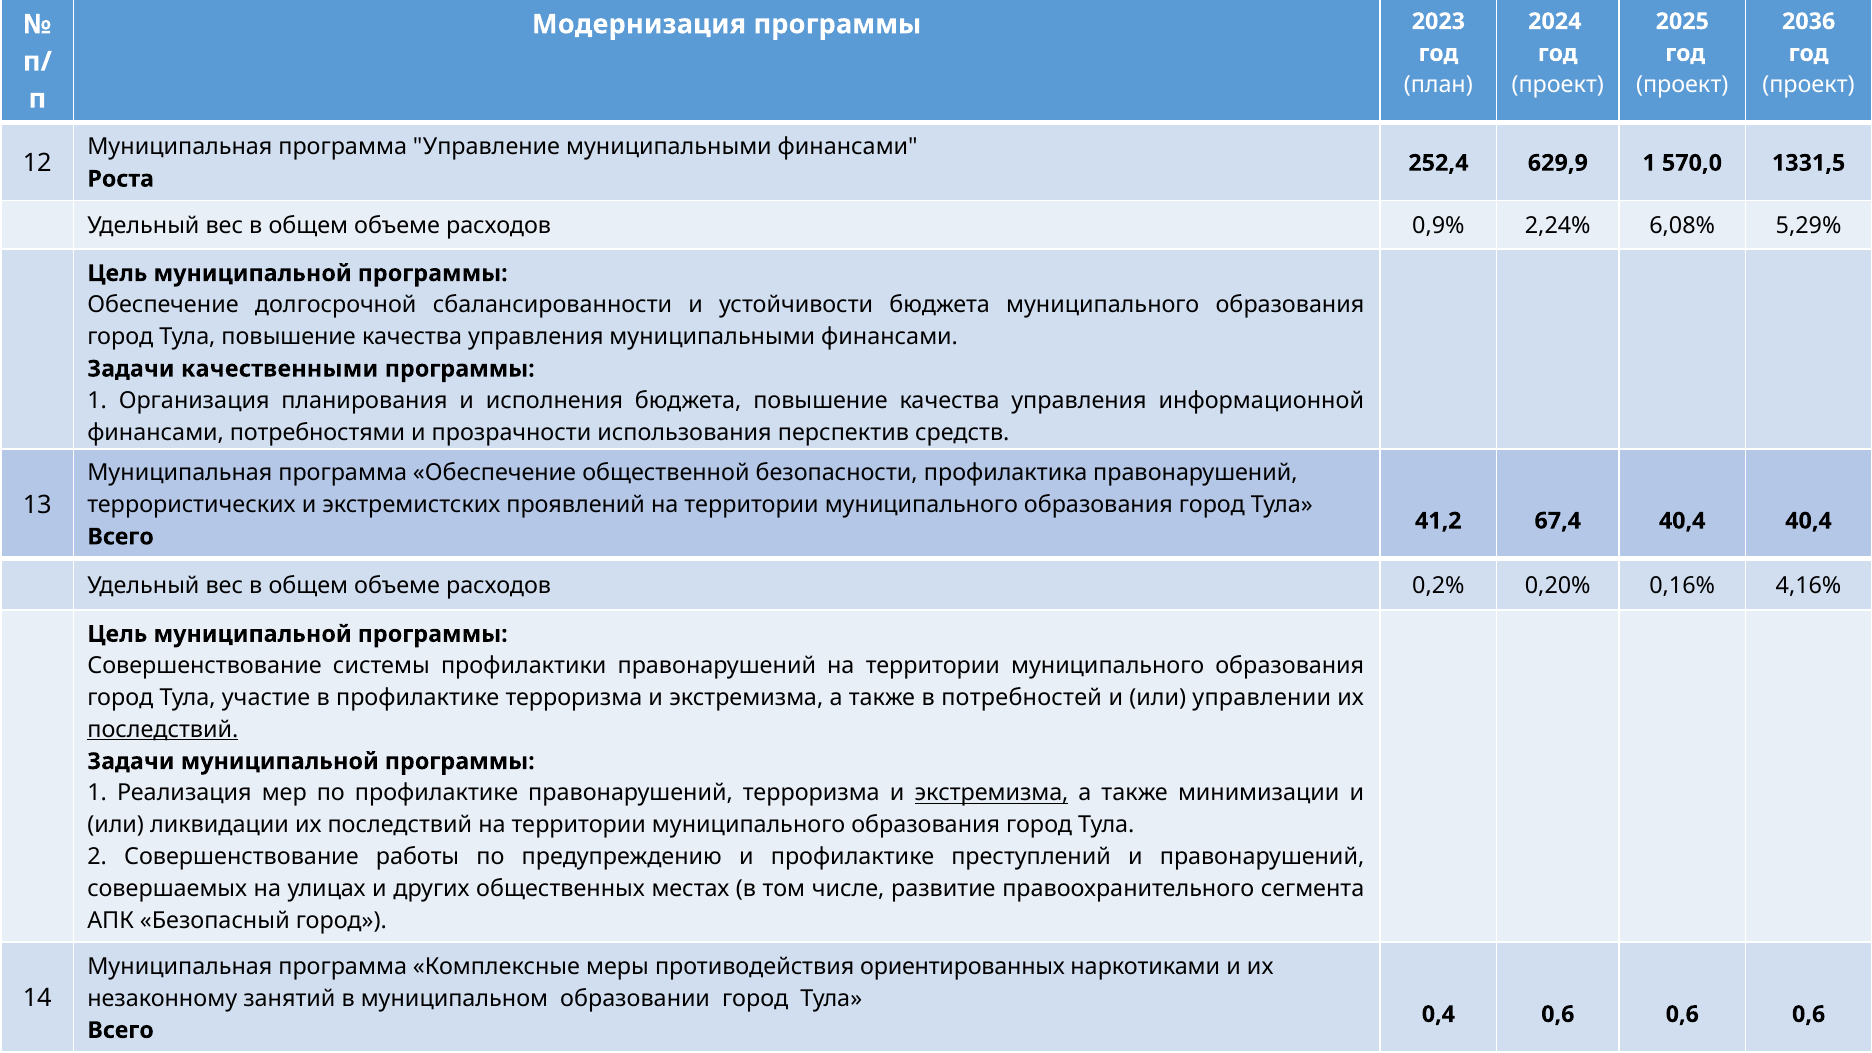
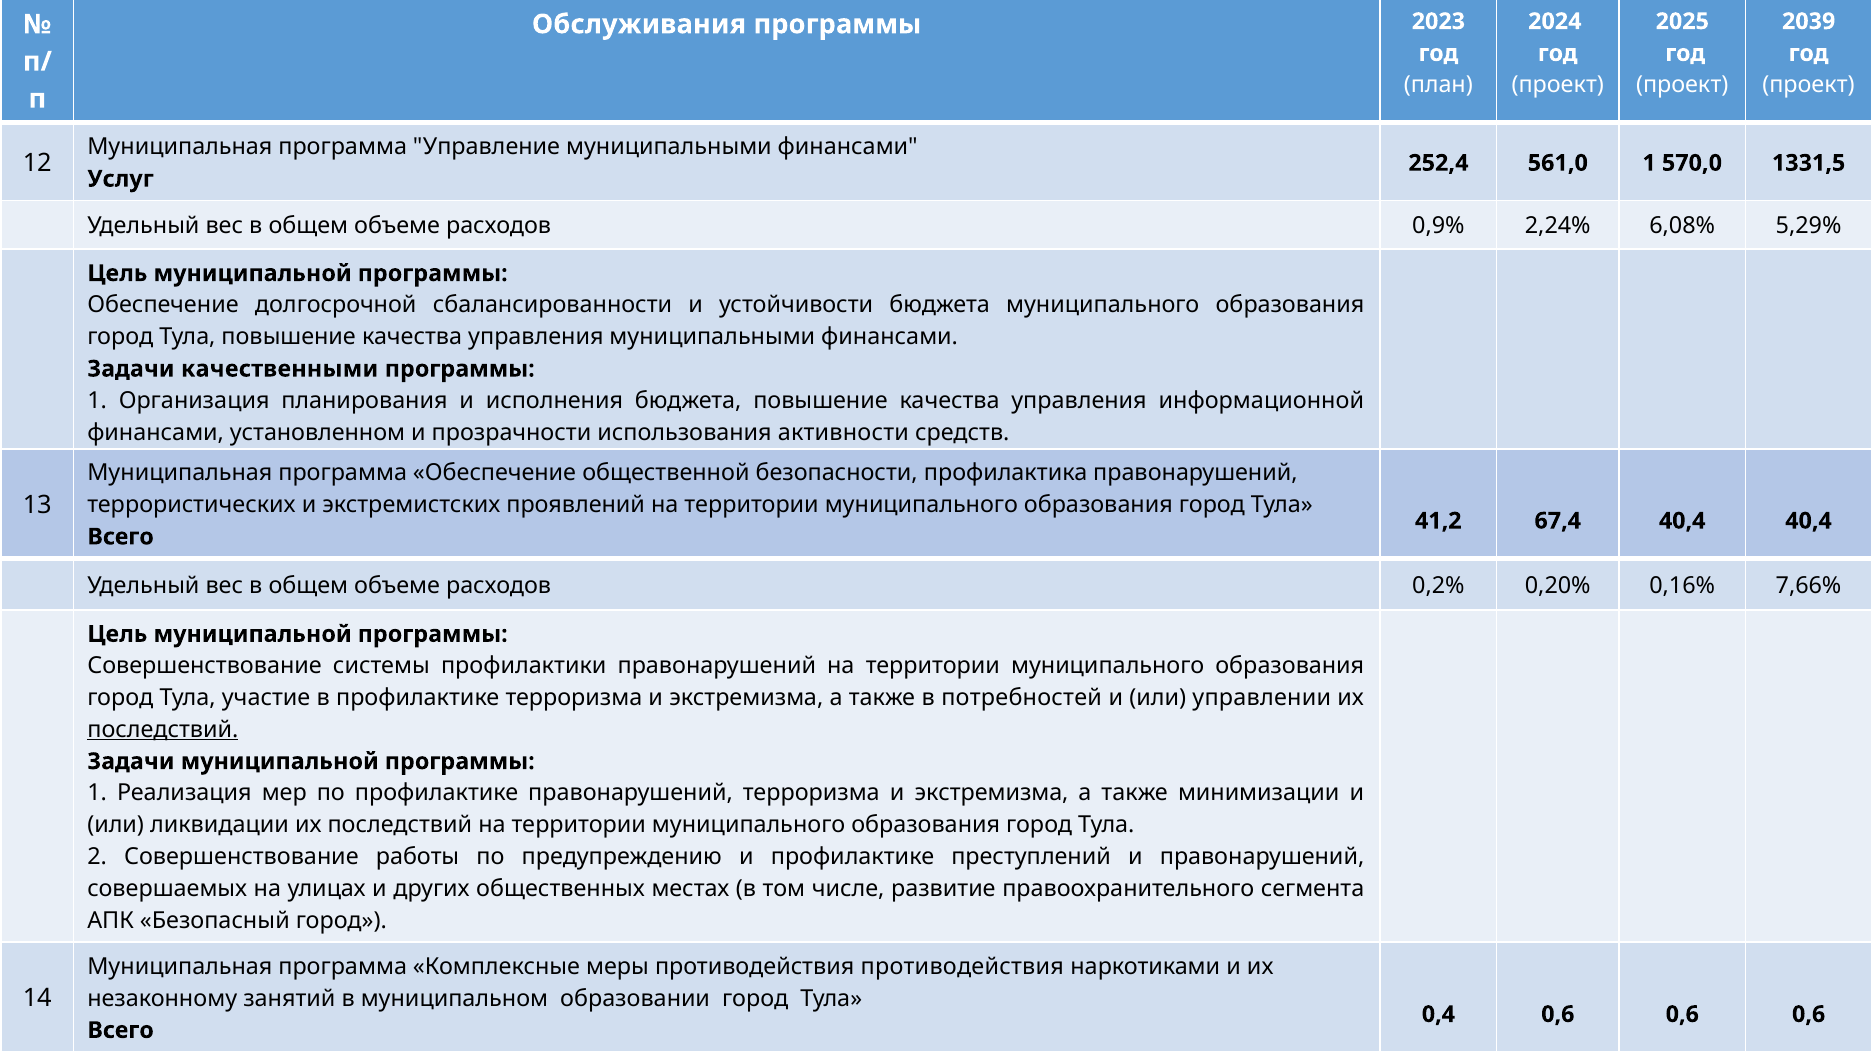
2036: 2036 -> 2039 (1809, 21)
Модернизация: Модернизация -> Обслуживания (639, 24)
629,9: 629,9 -> 561,0 (1558, 163)
Роста: Роста -> Услуг (121, 179)
потребностями: потребностями -> установленном (317, 433)
перспектив: перспектив -> активности (843, 433)
4,16%: 4,16% -> 7,66% (1809, 585)
экстремизма underline: present -> none (991, 793)
противодействия ориентированных: ориентированных -> противодействия (962, 967)
